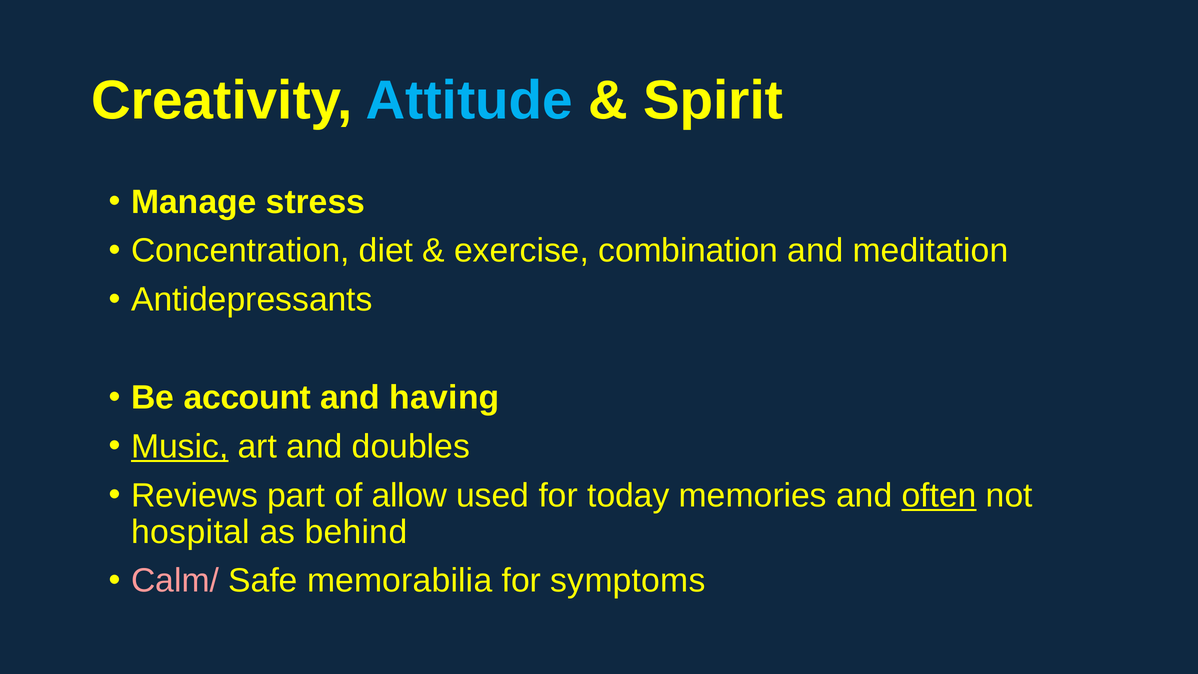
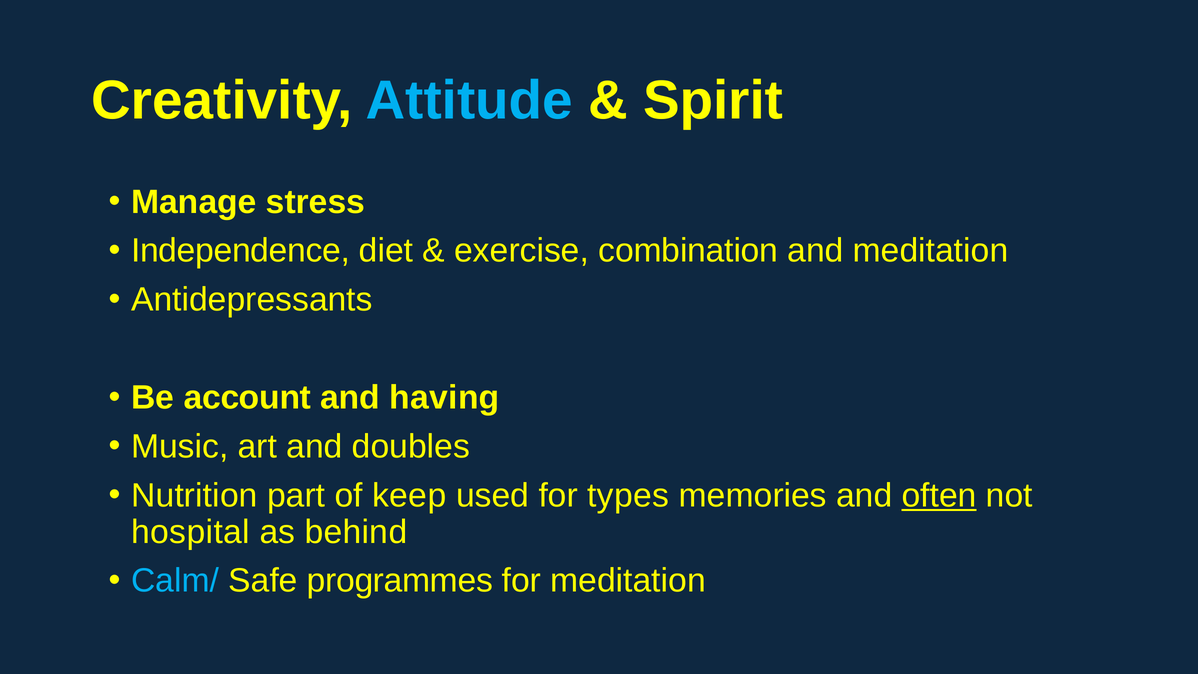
Concentration: Concentration -> Independence (240, 251)
Music underline: present -> none (180, 446)
Reviews: Reviews -> Nutrition (194, 495)
allow: allow -> keep (409, 495)
today: today -> types (628, 495)
Calm/ colour: pink -> light blue (175, 581)
memorabilia: memorabilia -> programmes (400, 581)
for symptoms: symptoms -> meditation (628, 581)
